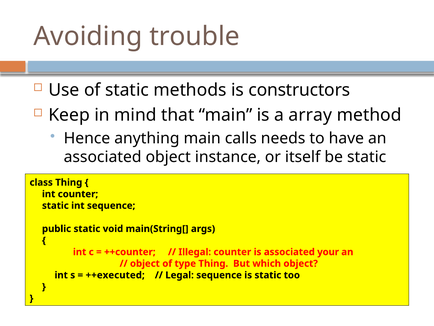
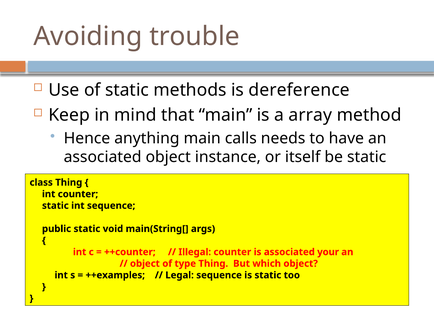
constructors: constructors -> dereference (299, 90)
++executed: ++executed -> ++examples (115, 275)
